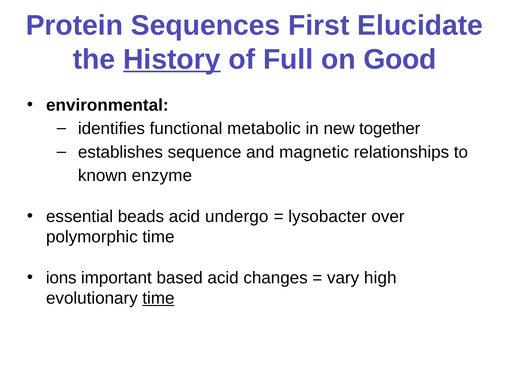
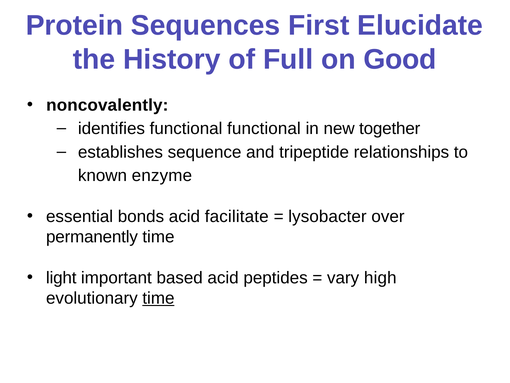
History underline: present -> none (172, 59)
environmental: environmental -> noncovalently (107, 105)
functional metabolic: metabolic -> functional (264, 128)
magnetic: magnetic -> tripeptide (314, 152)
beads: beads -> bonds (141, 216)
undergo: undergo -> facilitate (237, 216)
polymorphic: polymorphic -> permanently (92, 237)
ions: ions -> light (61, 277)
changes: changes -> peptides (276, 277)
